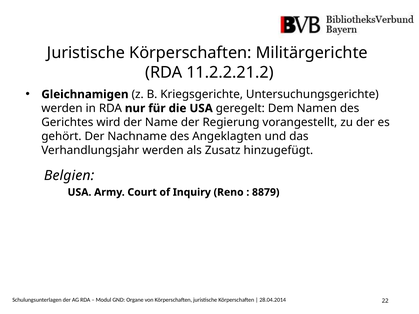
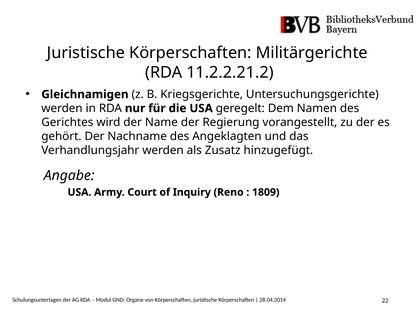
Belgien: Belgien -> Angabe (69, 176)
8879: 8879 -> 1809 (266, 192)
